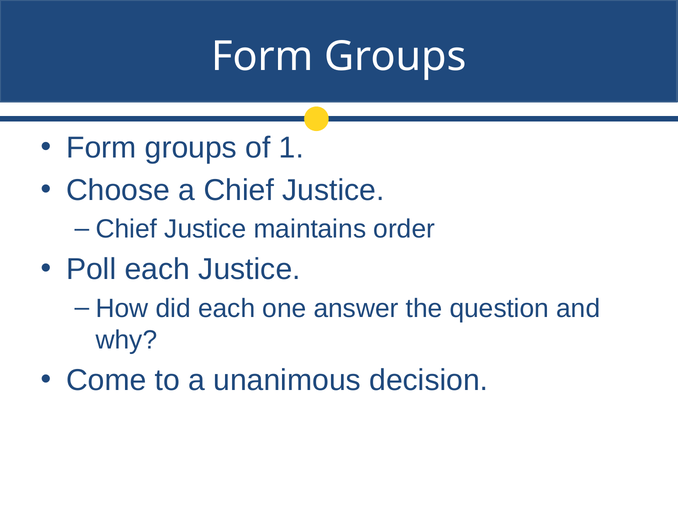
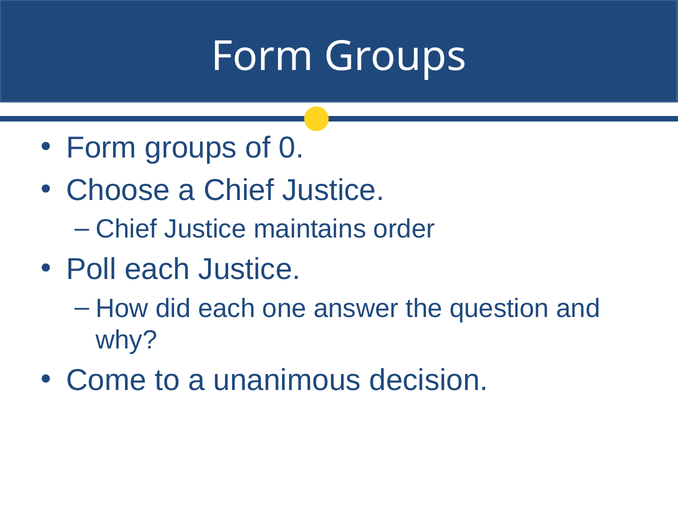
1: 1 -> 0 (291, 148)
